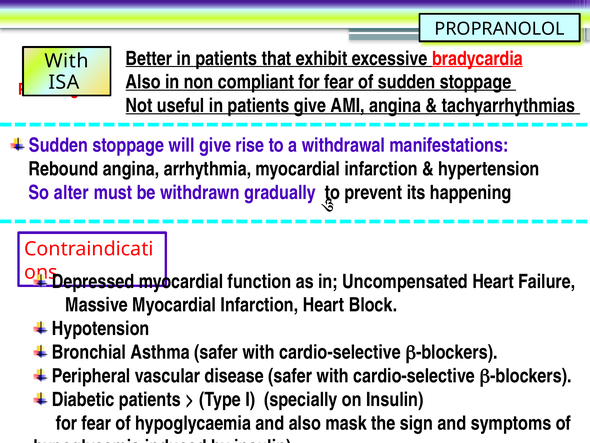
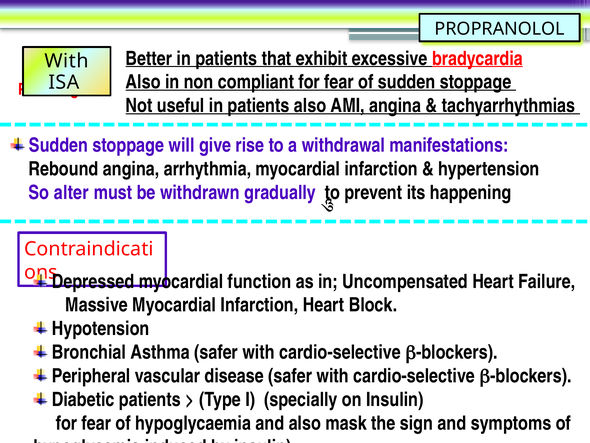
patients give: give -> also (310, 106)
